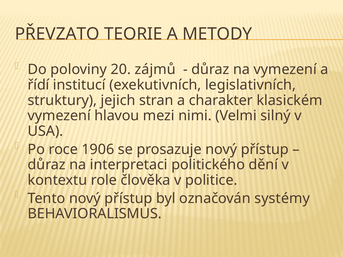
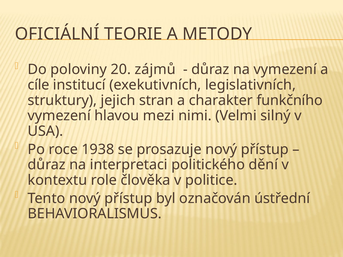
PŘEVZATO: PŘEVZATO -> OFICIÁLNÍ (57, 34)
řídí: řídí -> cíle (39, 85)
klasickém: klasickém -> funkčního (290, 100)
1906: 1906 -> 1938 (98, 149)
systémy: systémy -> ústřední (282, 199)
